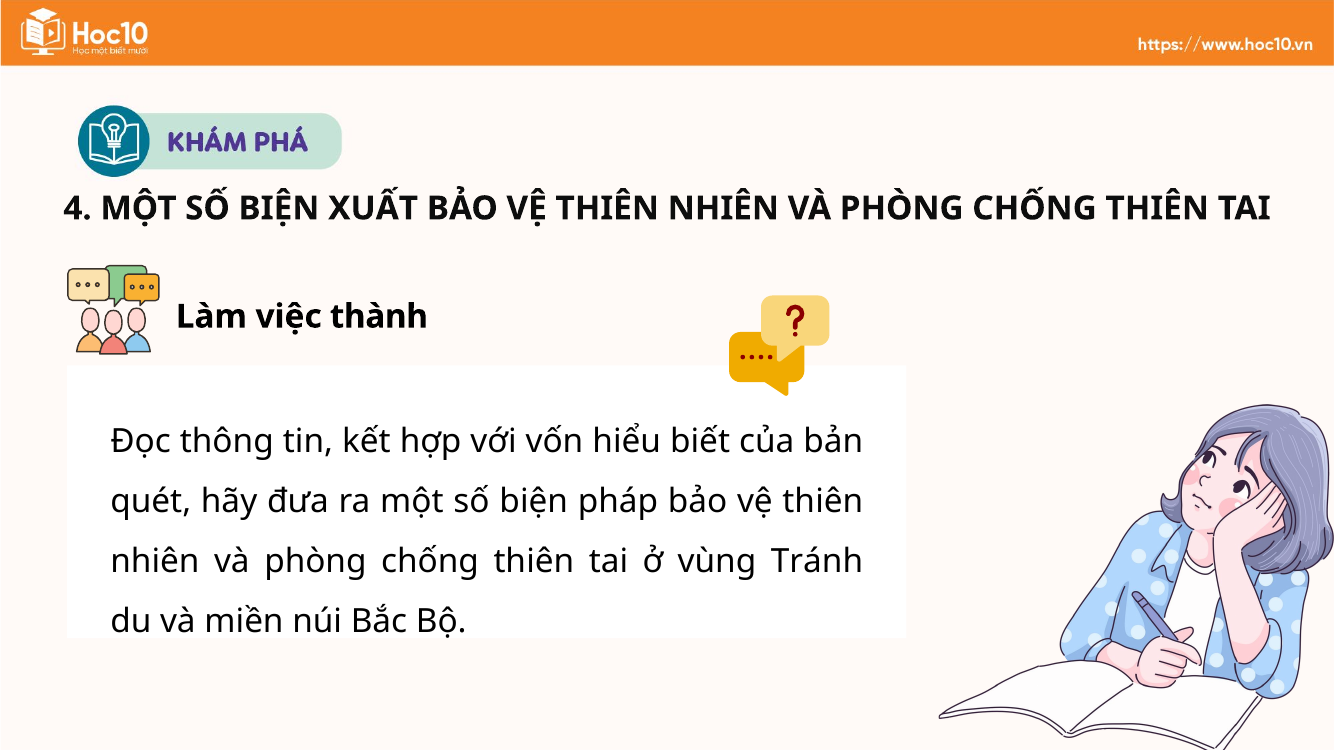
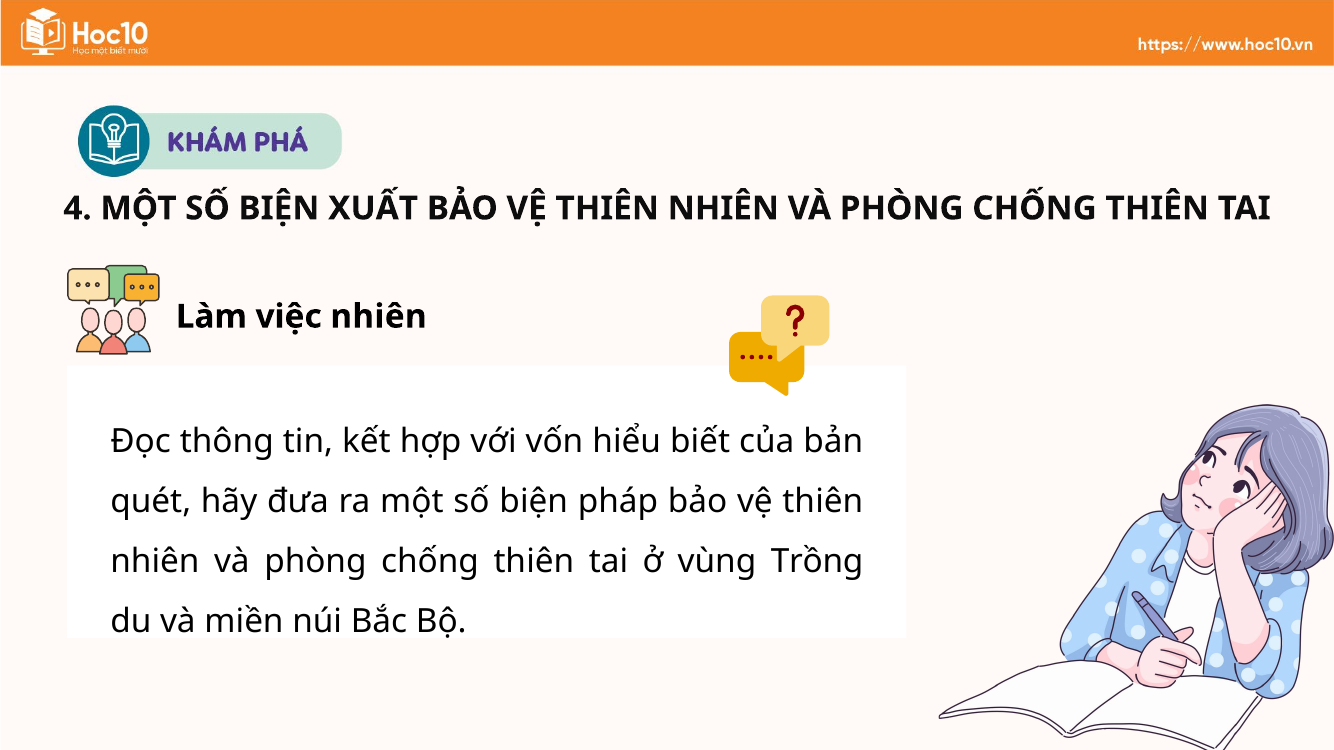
việc thành: thành -> nhiên (379, 317)
Tránh: Tránh -> Trồng (817, 562)
